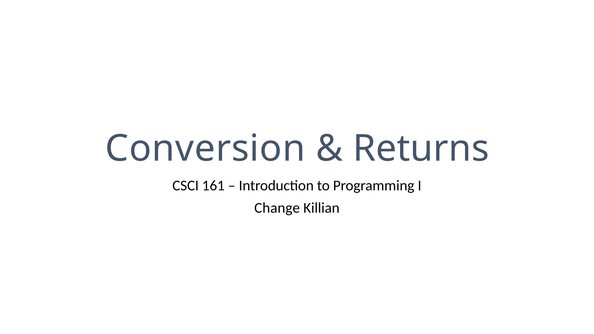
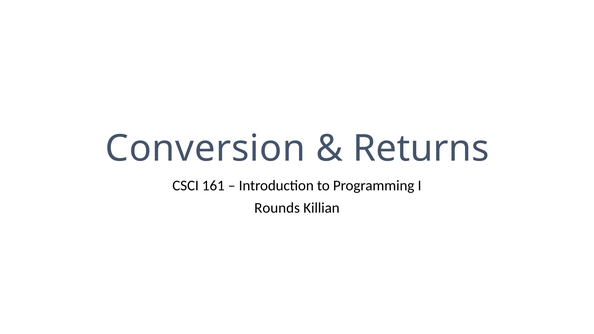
Change: Change -> Rounds (277, 208)
